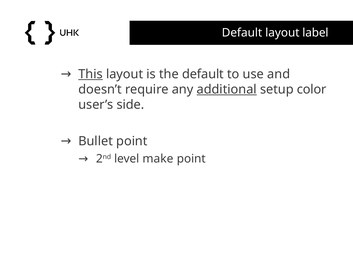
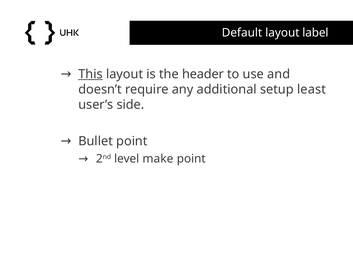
the default: default -> header (203, 74)
additional underline: present -> none (227, 89)
color: color -> least (311, 89)
